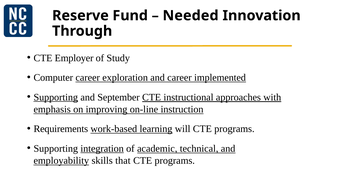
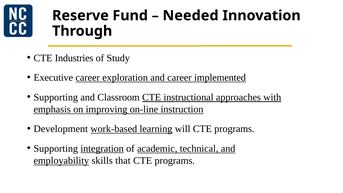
Employer: Employer -> Industries (74, 58)
Computer: Computer -> Executive (53, 78)
Supporting underline: present -> none (56, 97)
September: September -> Classroom (119, 97)
Requirements: Requirements -> Development (61, 129)
